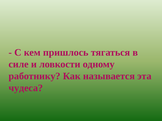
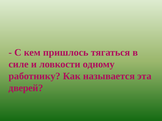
чудеса: чудеса -> дверей (26, 88)
